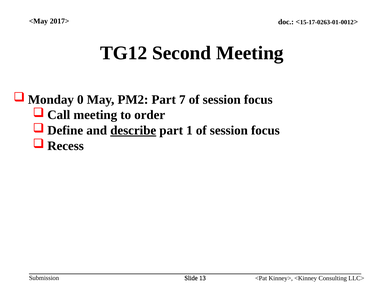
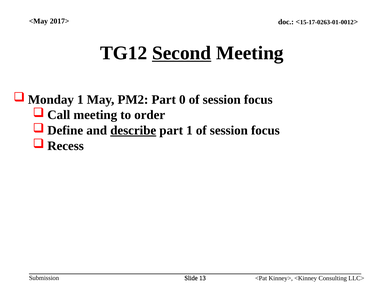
Second underline: none -> present (182, 53)
0: 0 -> 1 (80, 100)
7: 7 -> 0 (182, 100)
